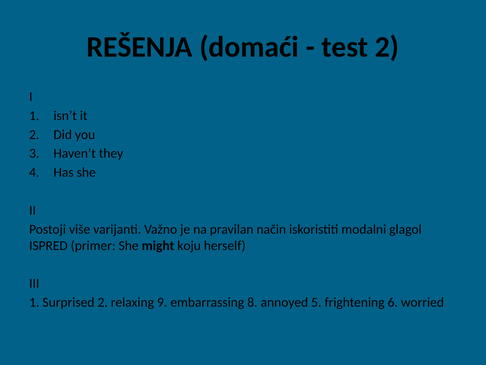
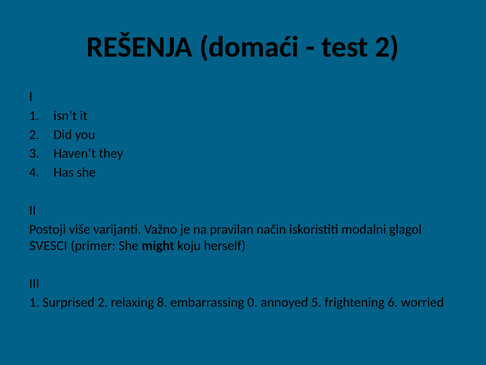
ISPRED: ISPRED -> SVESCI (48, 245)
9: 9 -> 8 (162, 302)
8: 8 -> 0 (252, 302)
